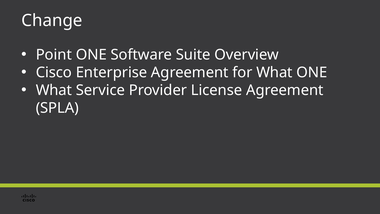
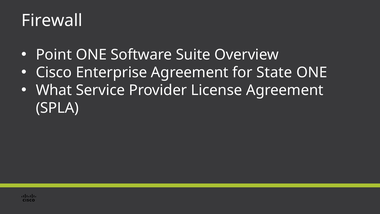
Change: Change -> Firewall (52, 21)
for What: What -> State (274, 72)
